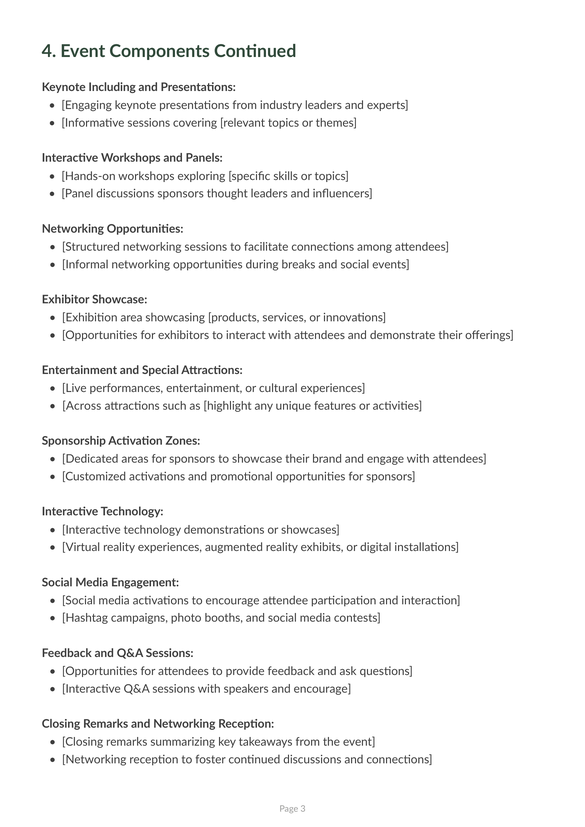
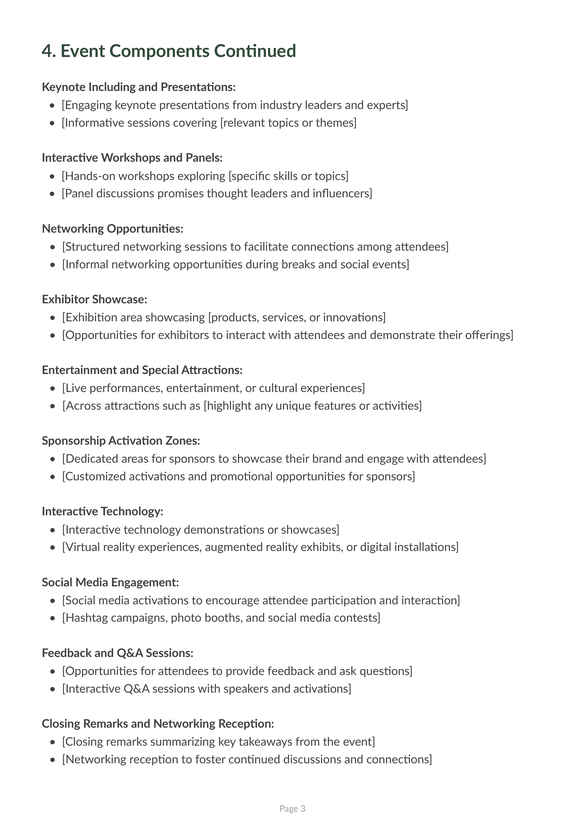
discussions sponsors: sponsors -> promises (181, 194)
and encourage: encourage -> activations (323, 689)
